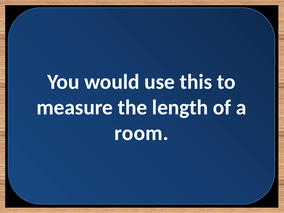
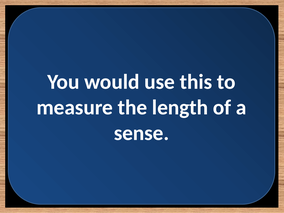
room: room -> sense (142, 133)
